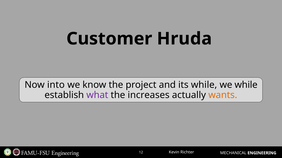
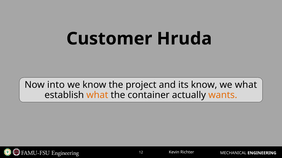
its while: while -> know (204, 85)
we while: while -> what (246, 85)
what colour: purple -> orange (97, 95)
increases: increases -> container (149, 95)
